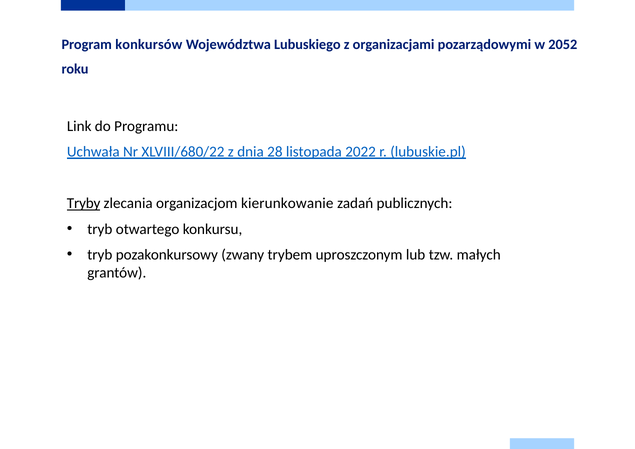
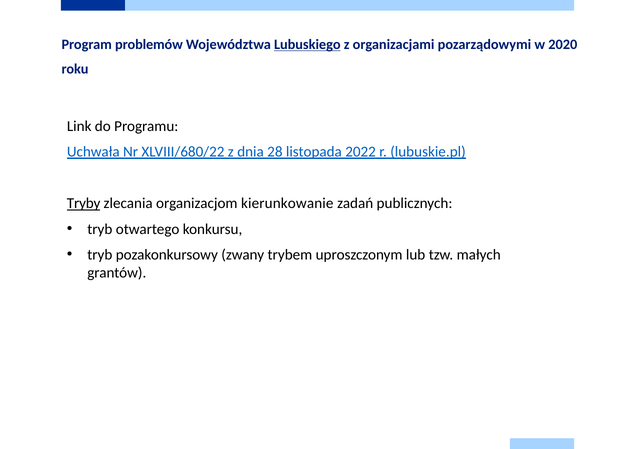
konkursów: konkursów -> problemów (149, 45)
Lubuskiego underline: none -> present (307, 45)
2052: 2052 -> 2020 (563, 45)
